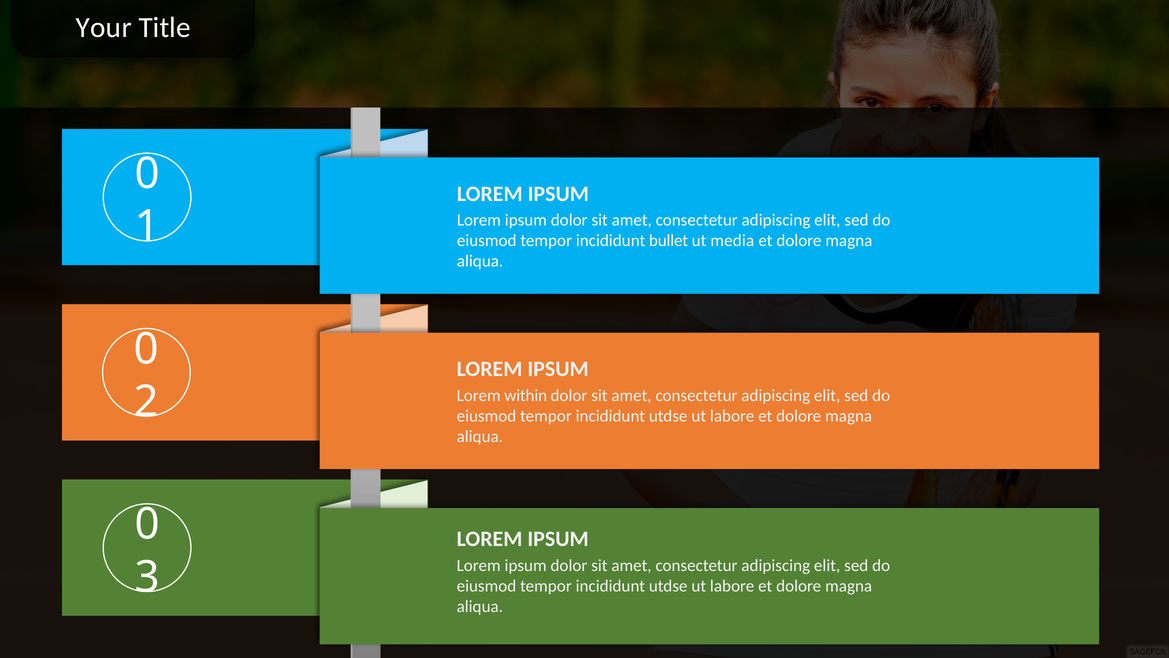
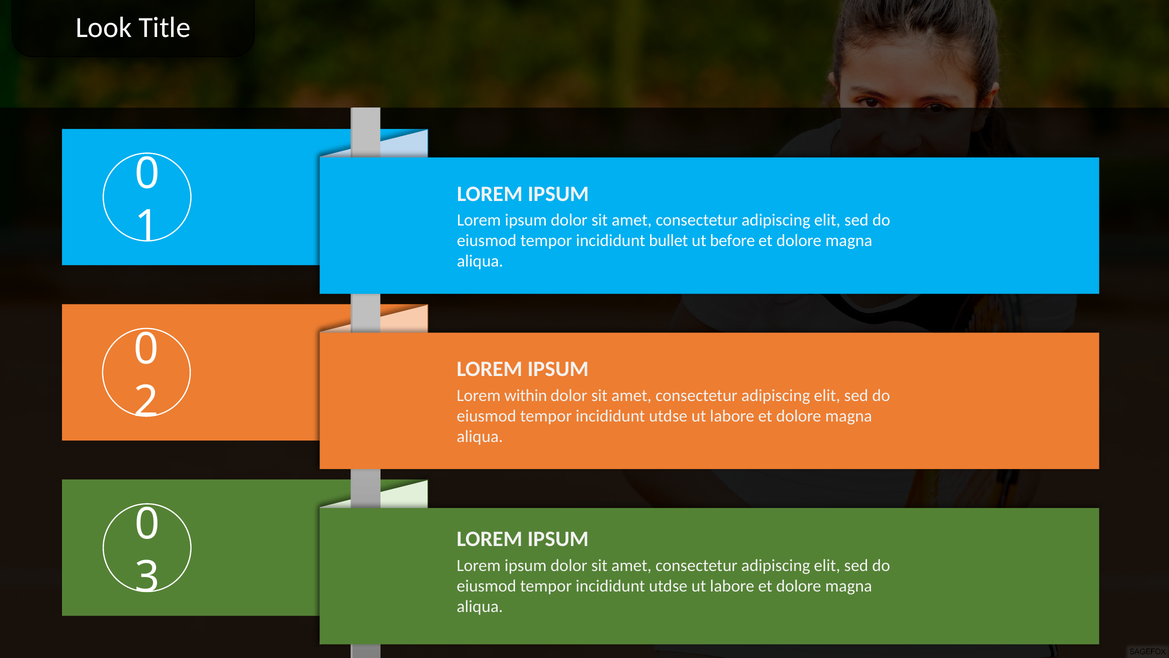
Your: Your -> Look (104, 28)
media: media -> before (732, 241)
